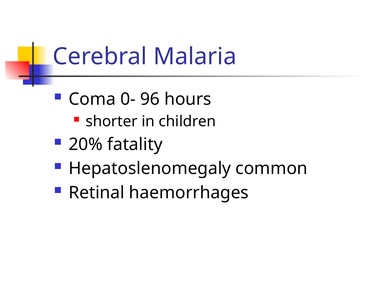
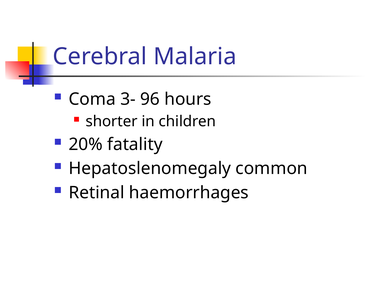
0-: 0- -> 3- (128, 99)
